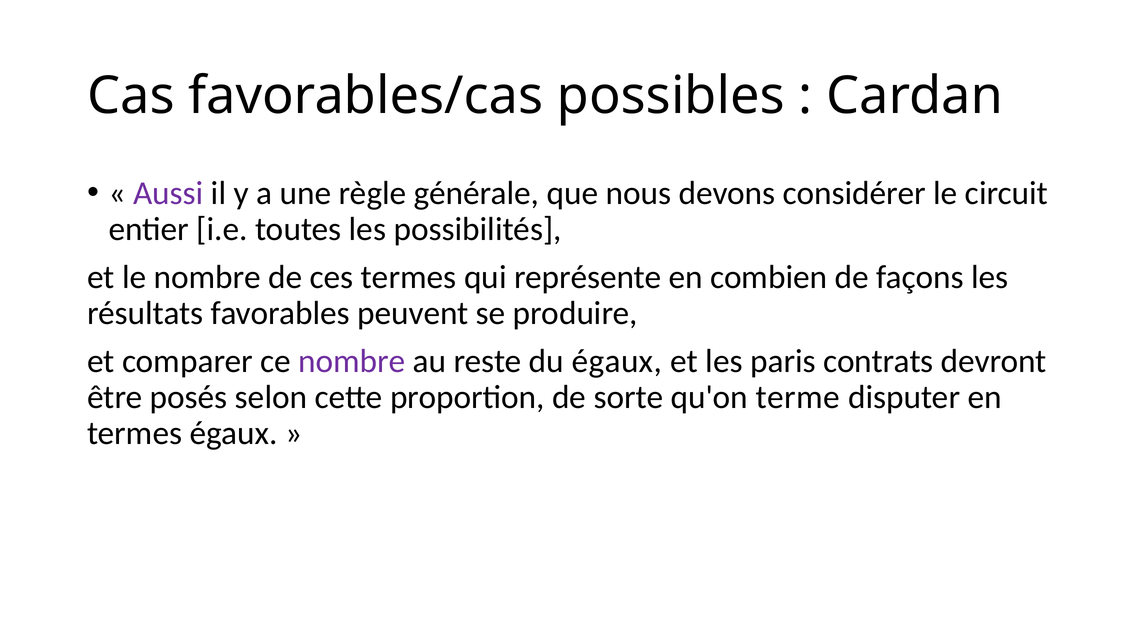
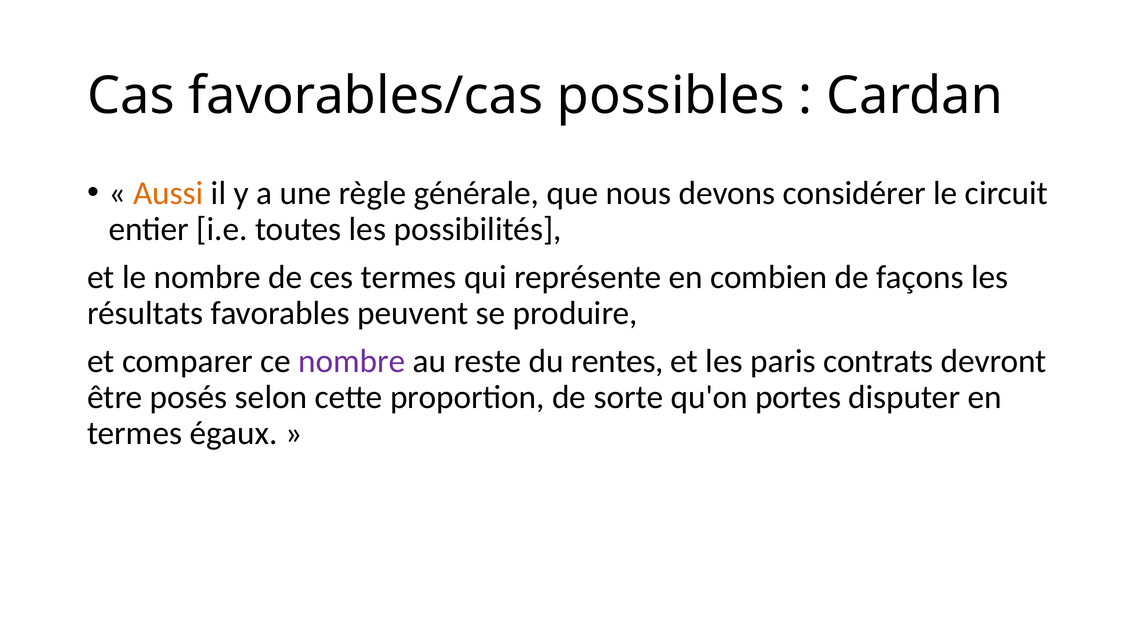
Aussi colour: purple -> orange (168, 193)
du égaux: égaux -> rentes (617, 361)
terme: terme -> portes (798, 397)
